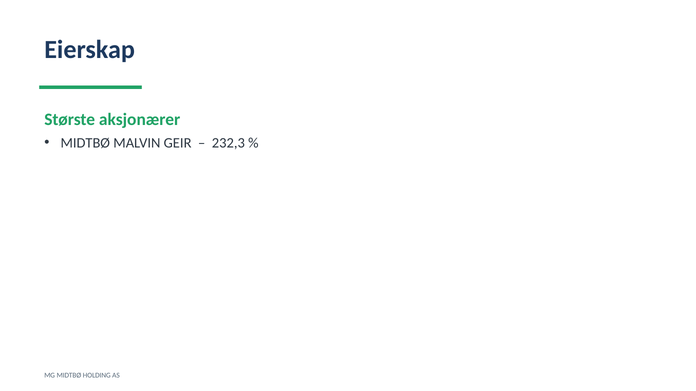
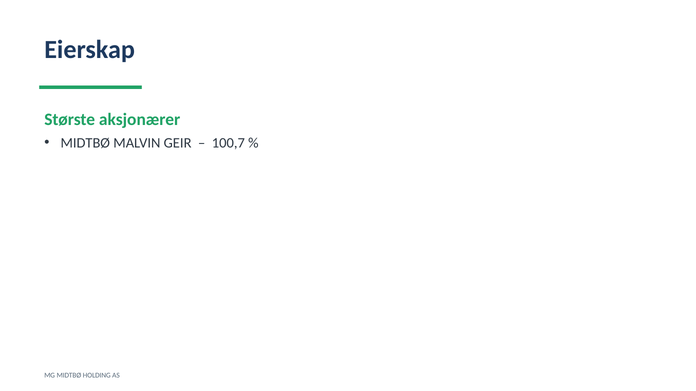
232,3: 232,3 -> 100,7 (228, 143)
